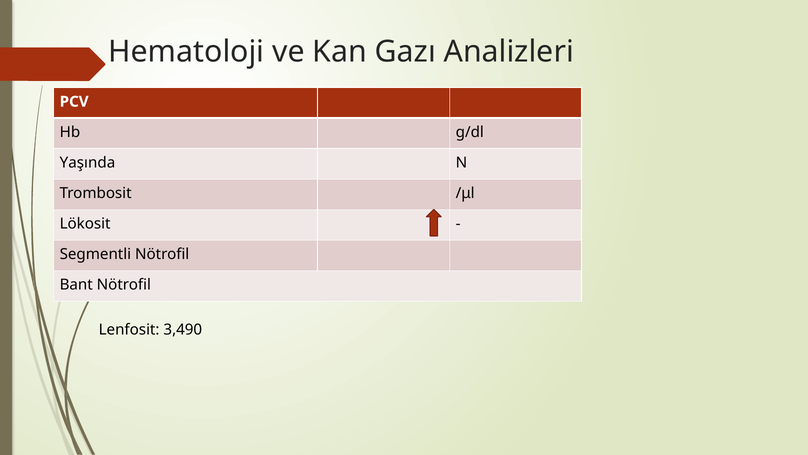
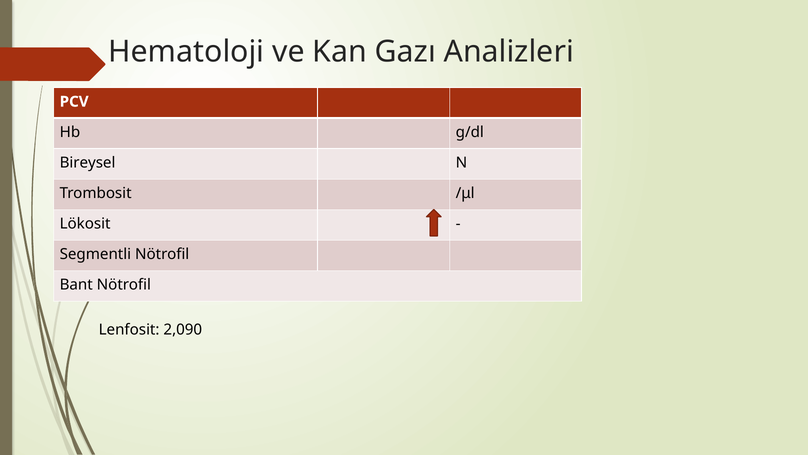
Yaşında: Yaşında -> Bireysel (88, 163)
3,490: 3,490 -> 2,090 (183, 329)
